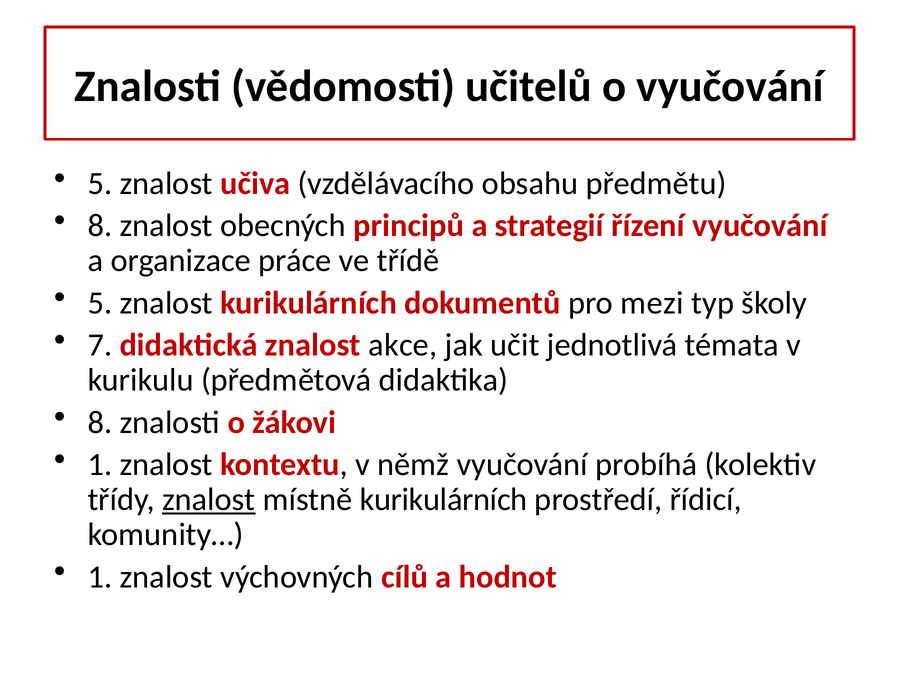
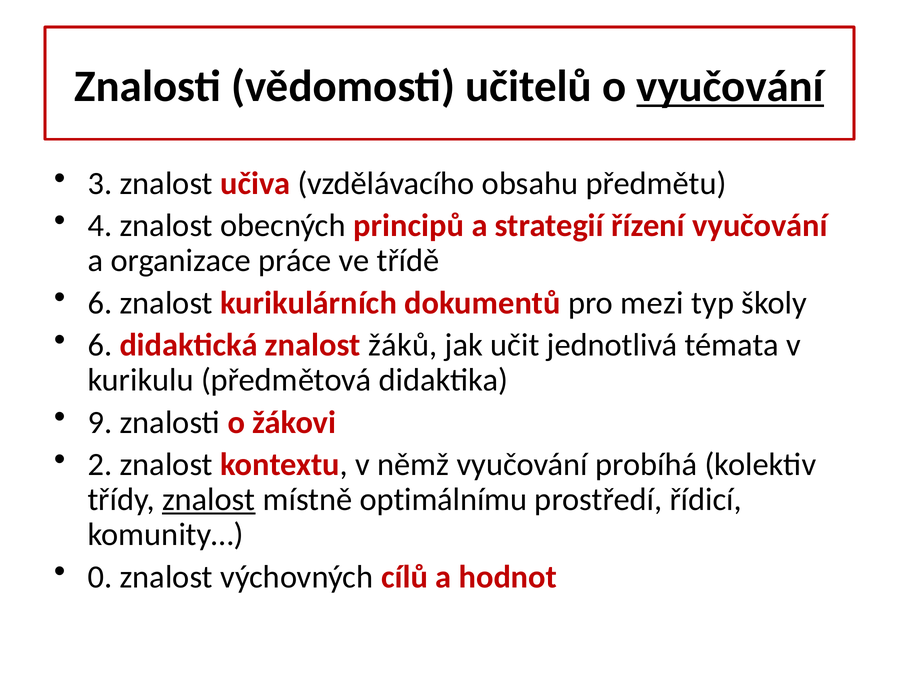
vyučování underline: none -> present (730, 86)
5: 5 -> 3 (100, 184)
8: 8 -> 4 (100, 226)
5: 5 -> 6 (100, 303)
7: 7 -> 6 (100, 345)
akce: akce -> žáků (403, 345)
8: 8 -> 9 (100, 423)
1: 1 -> 2 (100, 465)
místně kurikulárních: kurikulárních -> optimálnímu (443, 500)
1: 1 -> 0 (100, 577)
